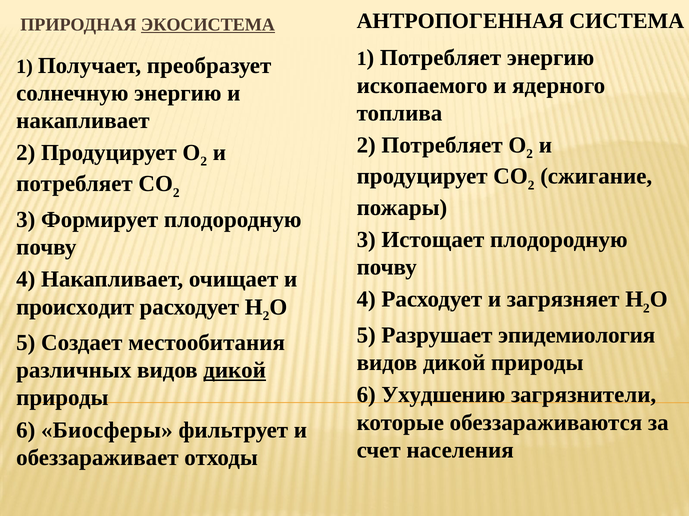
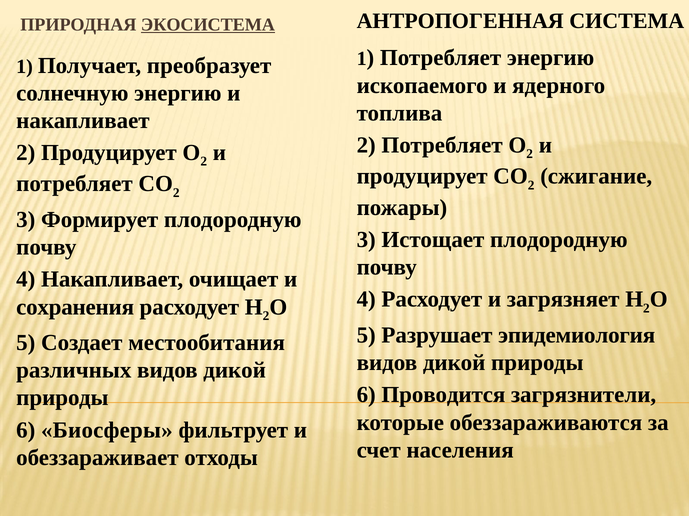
происходит: происходит -> сохранения (75, 307)
дикой underline: present -> none (235, 371)
Ухудшению: Ухудшению -> Проводится (443, 395)
